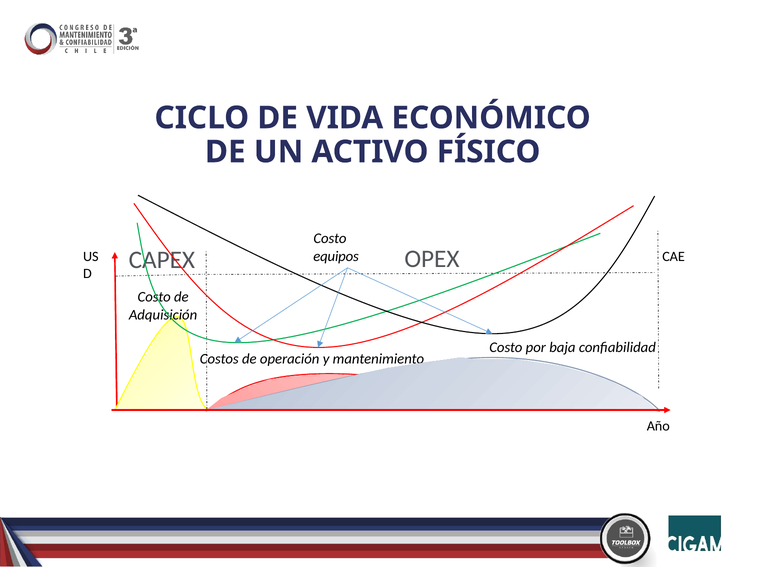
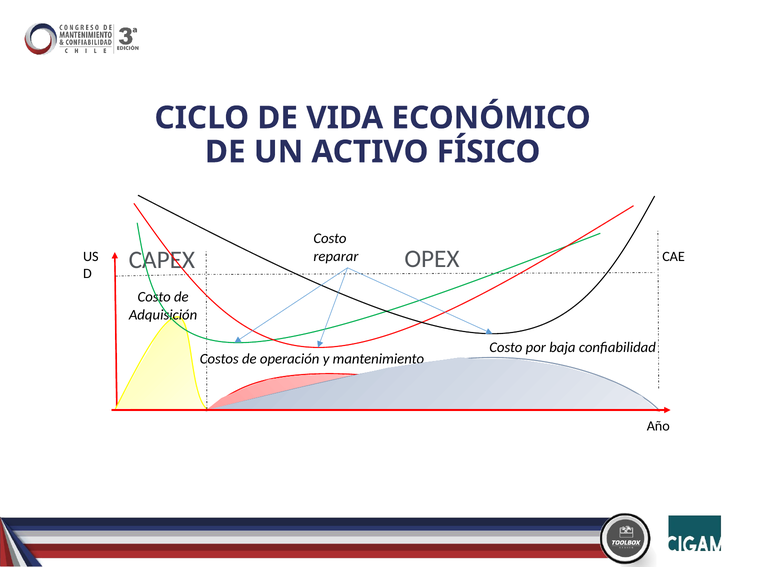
equipos: equipos -> reparar (336, 257)
